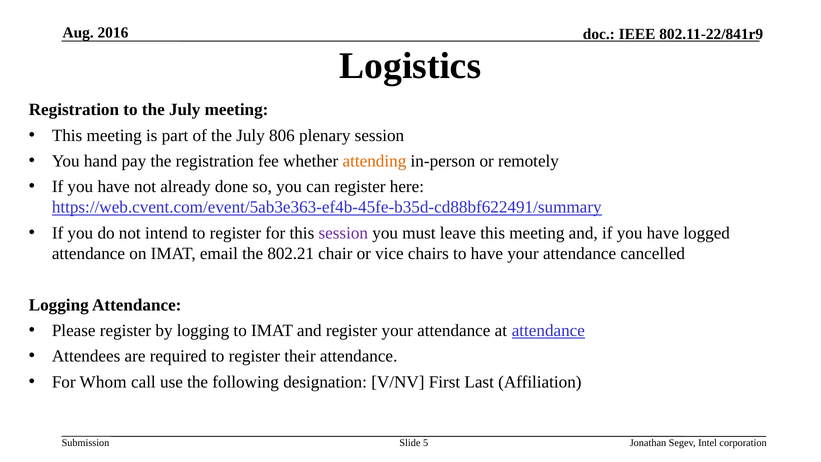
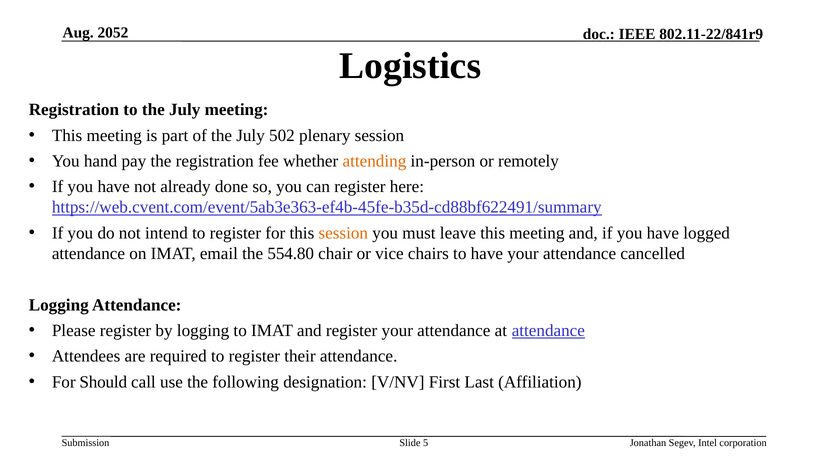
2016: 2016 -> 2052 (113, 33)
806: 806 -> 502 (282, 135)
session colour: purple -> orange (343, 233)
802.21: 802.21 -> 554.80 (291, 253)
Whom: Whom -> Should (103, 382)
